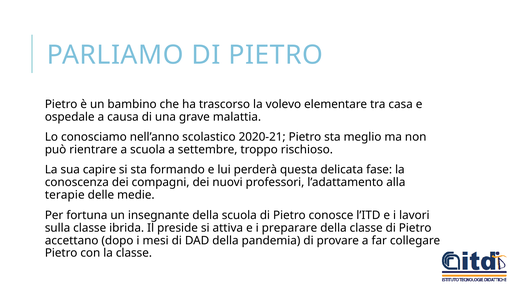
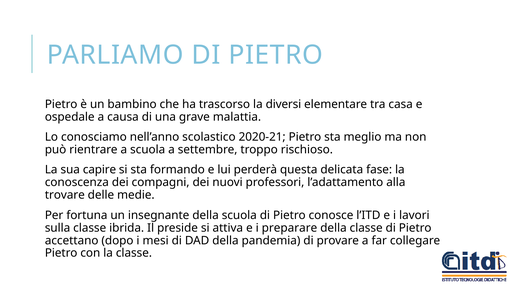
volevo: volevo -> diversi (283, 104)
terapie: terapie -> trovare (65, 195)
